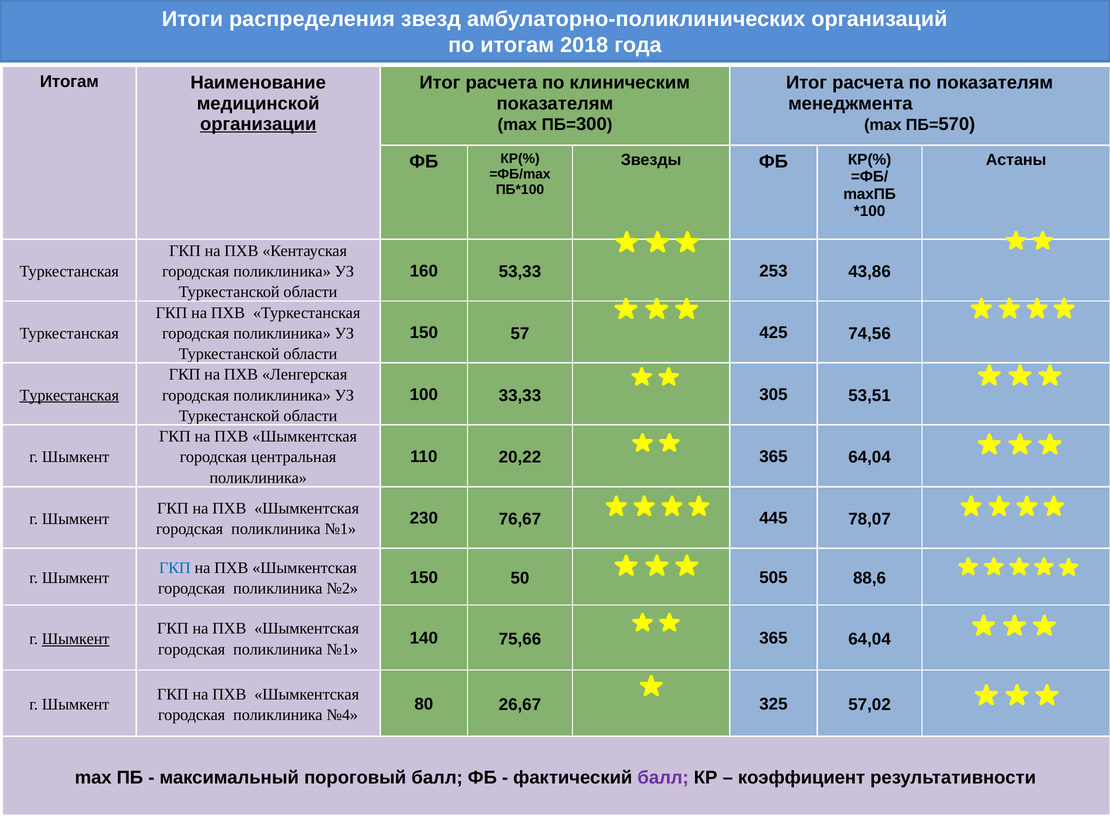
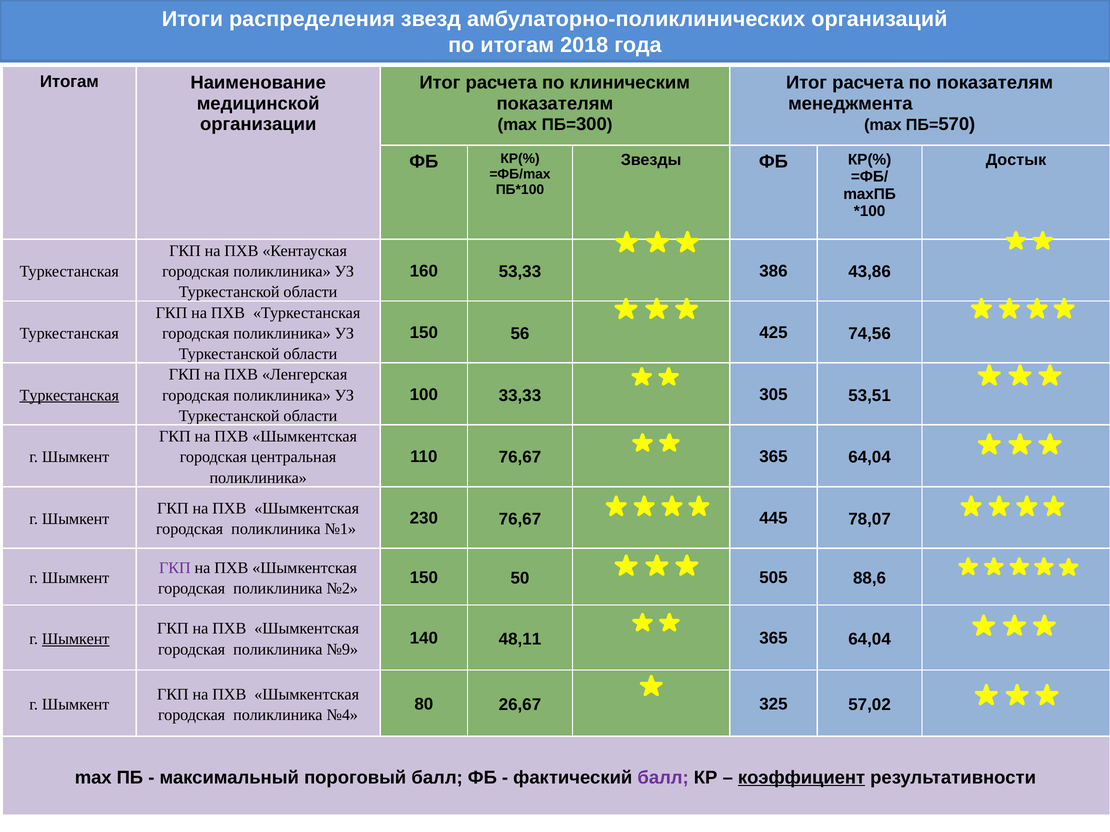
организации underline: present -> none (258, 124)
Астаны: Астаны -> Достык (1016, 160)
253: 253 -> 386 (773, 271)
57: 57 -> 56 (520, 334)
110 20,22: 20,22 -> 76,67 (520, 458)
ГКП colour: blue -> purple (175, 568)
75,66: 75,66 -> 48,11 (520, 640)
№1: №1 -> №9 (342, 650)
коэффициент underline: none -> present (802, 778)
